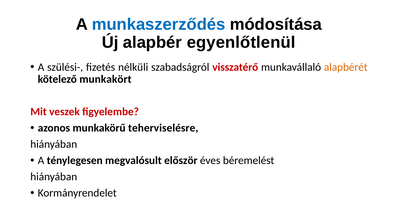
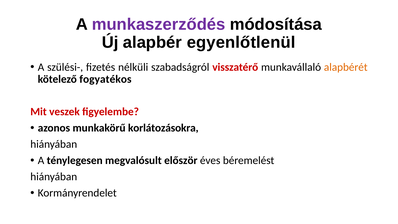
munkaszerződés colour: blue -> purple (159, 24)
munkakört: munkakört -> fogyatékos (105, 79)
teherviselésre: teherviselésre -> korlátozásokra (163, 128)
